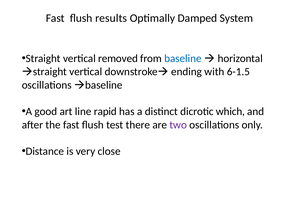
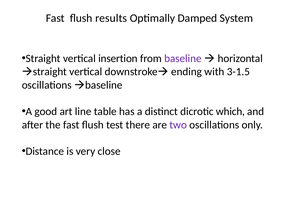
removed: removed -> insertion (118, 59)
baseline colour: blue -> purple (183, 59)
6-1.5: 6-1.5 -> 3-1.5 (238, 72)
rapid: rapid -> table (105, 112)
